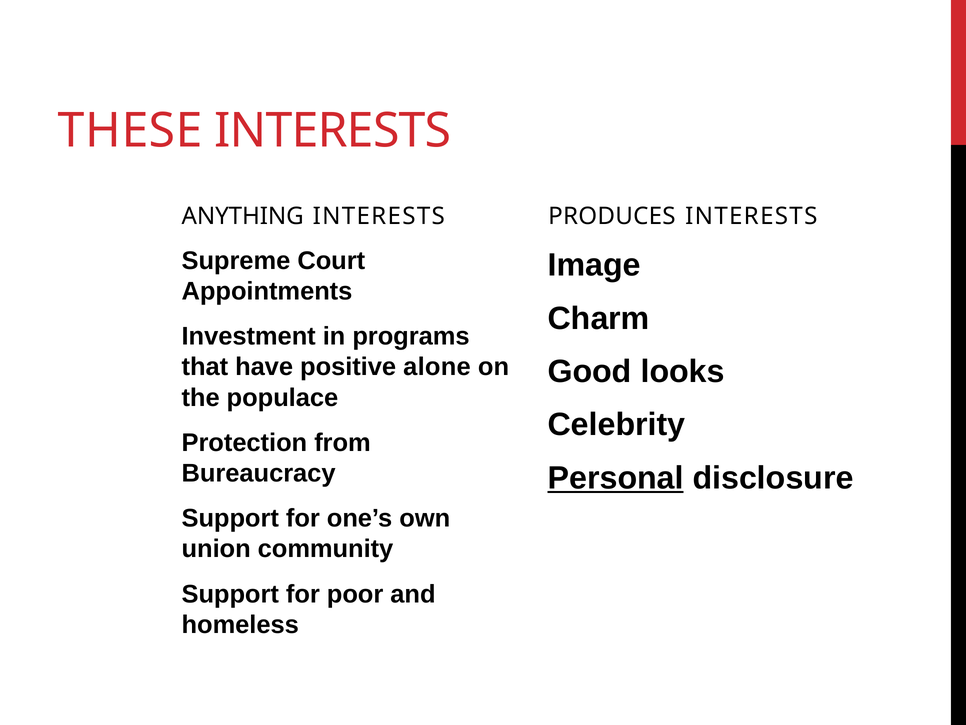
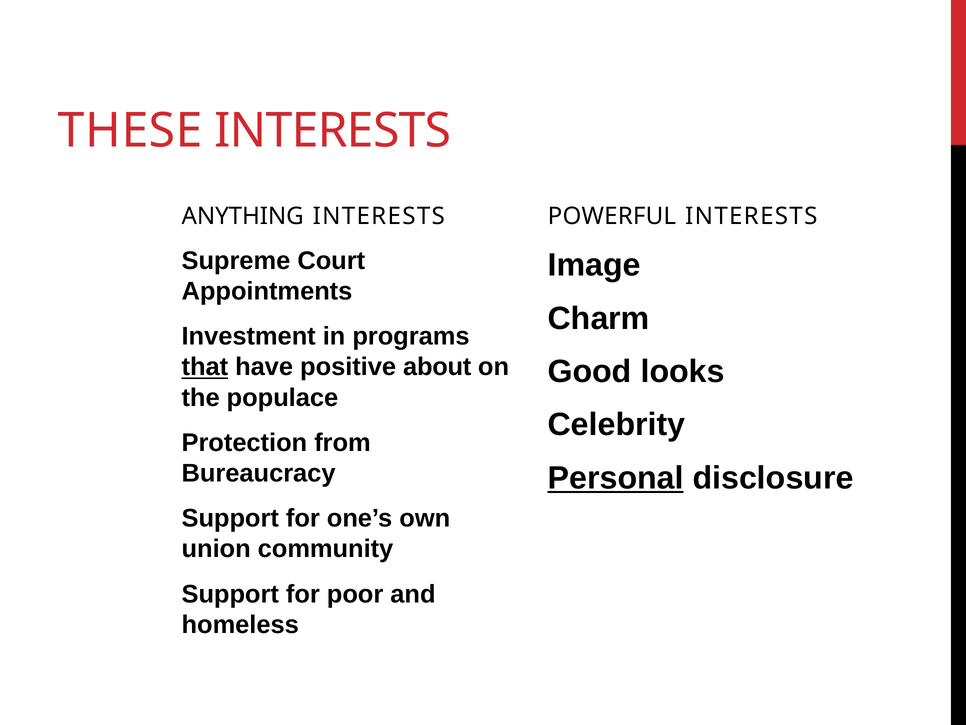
PRODUCES: PRODUCES -> POWERFUL (612, 216)
that underline: none -> present (205, 367)
alone: alone -> about (437, 367)
